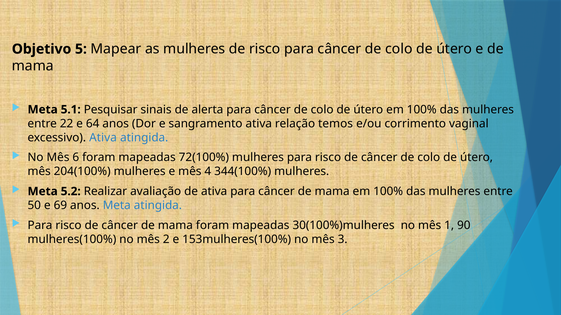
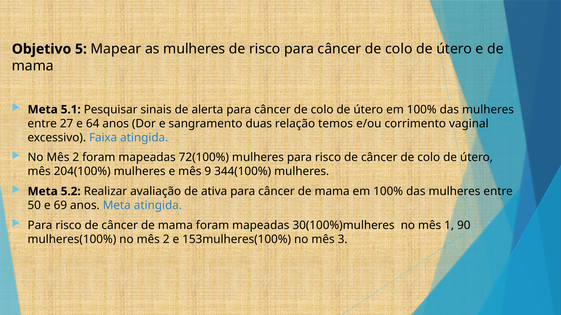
22: 22 -> 27 (67, 124)
sangramento ativa: ativa -> duas (259, 124)
excessivo Ativa: Ativa -> Faixa (103, 138)
6: 6 -> 2 (76, 158)
4: 4 -> 9 (208, 172)
